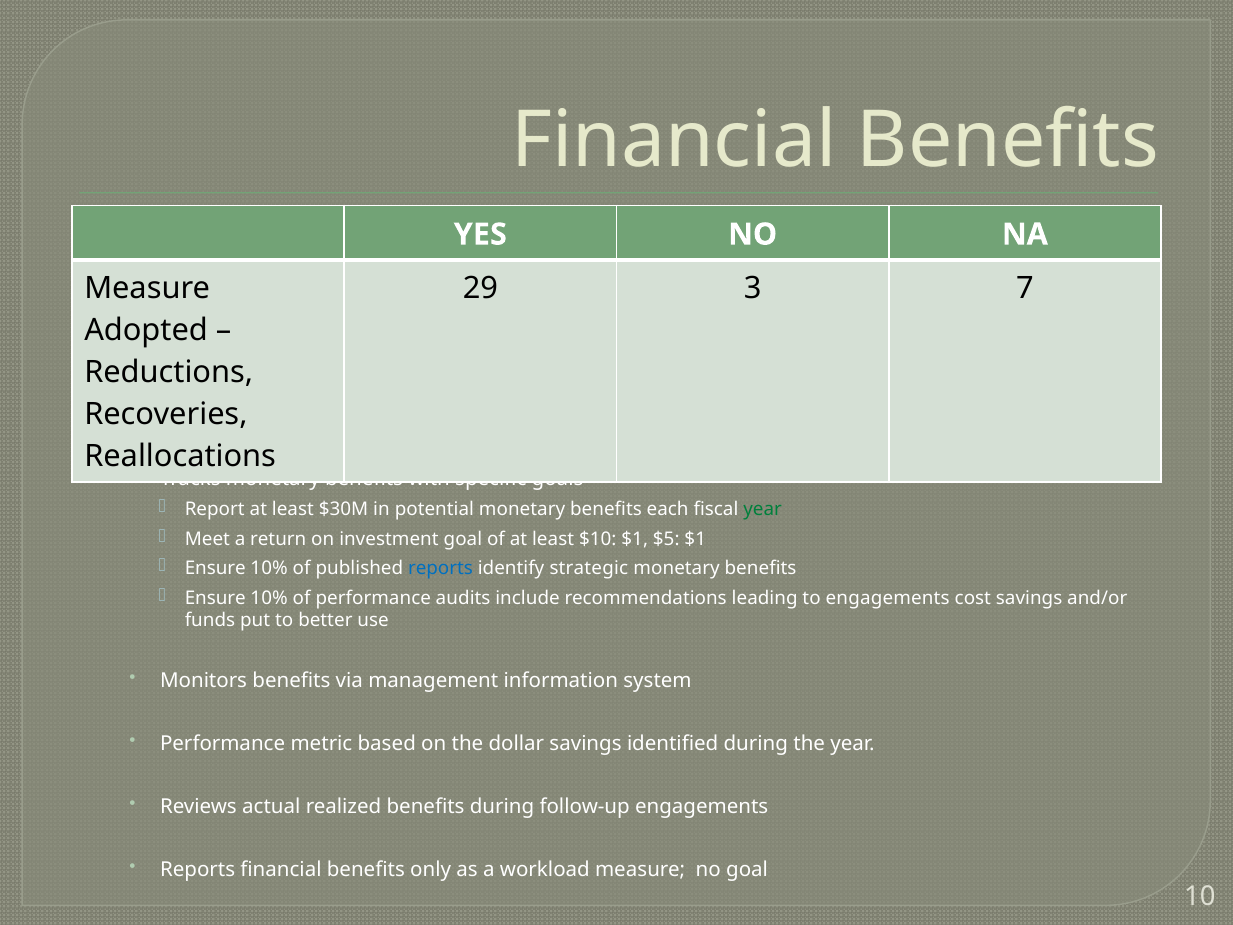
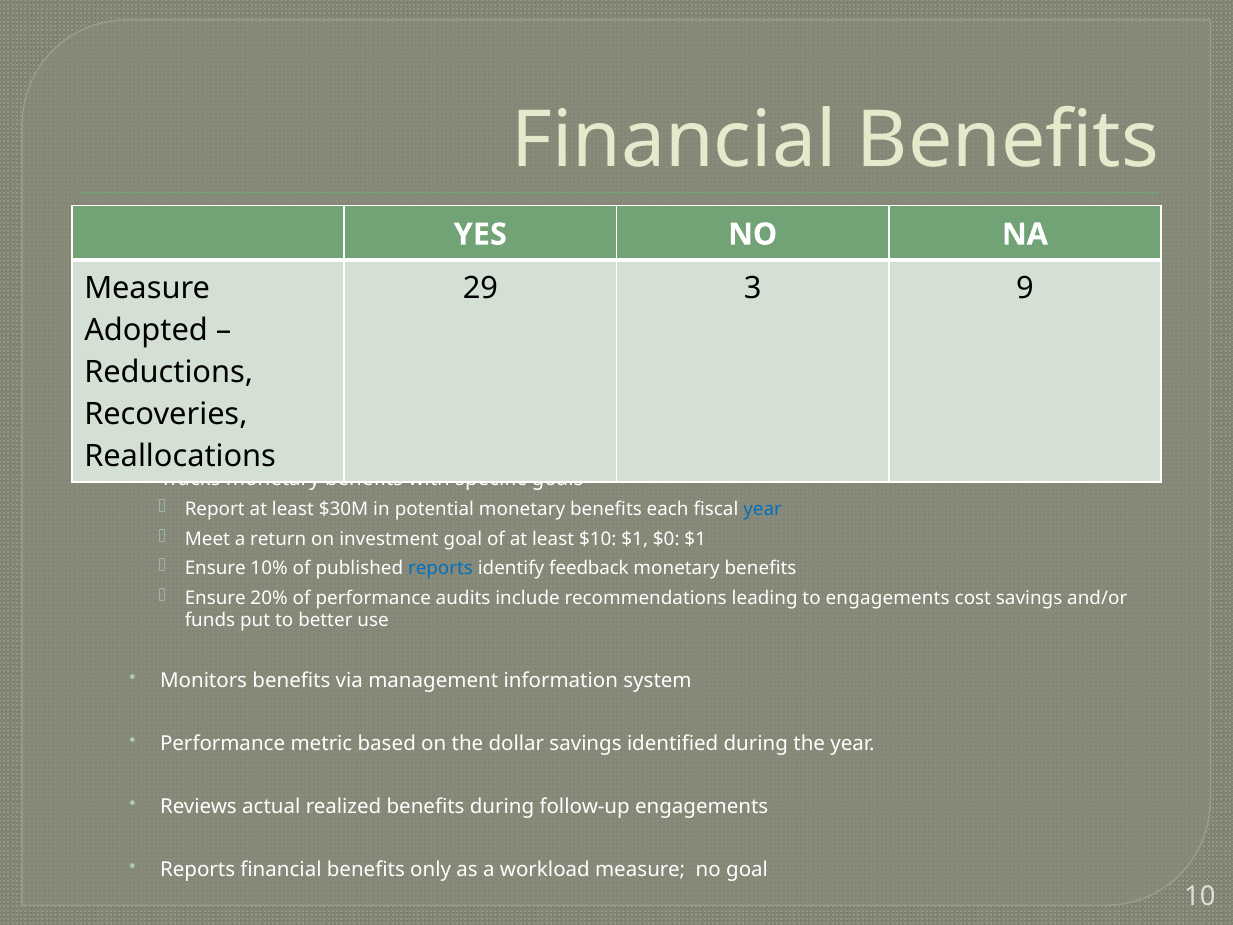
7: 7 -> 9 (1025, 289)
year colour: green -> blue (763, 509)
$5: $5 -> $0 (666, 539)
strategic: strategic -> feedback (589, 568)
10%: 10% -> 20% (269, 598)
